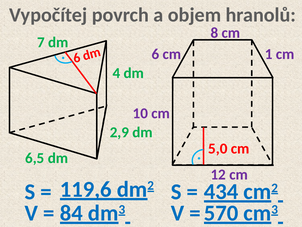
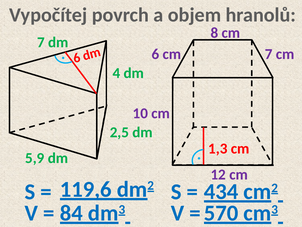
cm 1: 1 -> 7 (269, 54)
2,9: 2,9 -> 2,5 (119, 132)
5,0: 5,0 -> 1,3 (218, 148)
6,5: 6,5 -> 5,9 (35, 158)
